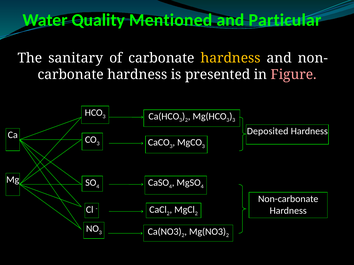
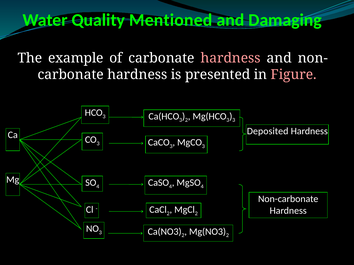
Particular: Particular -> Damaging (285, 20)
sanitary: sanitary -> example (76, 58)
hardness colour: yellow -> pink (231, 58)
